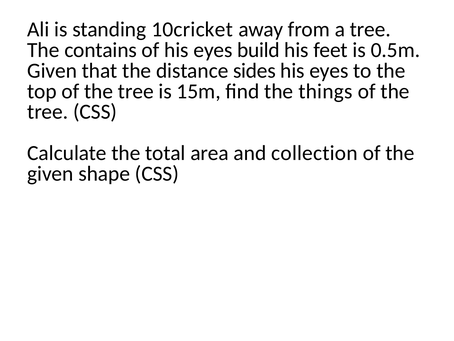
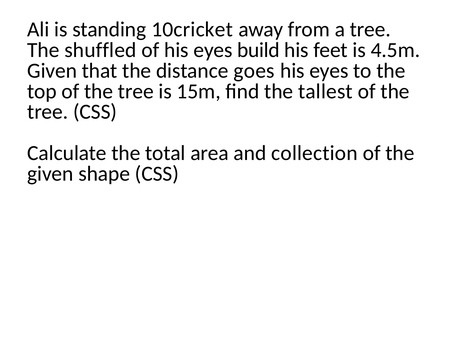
contains: contains -> shuffled (100, 50)
0.5m: 0.5m -> 4.5m (396, 50)
sides: sides -> goes (254, 71)
things: things -> tallest (325, 91)
